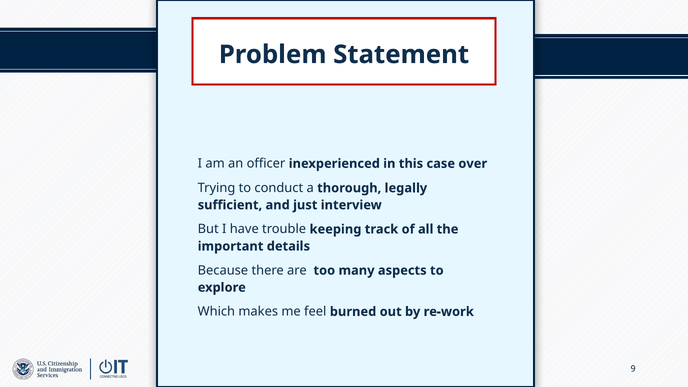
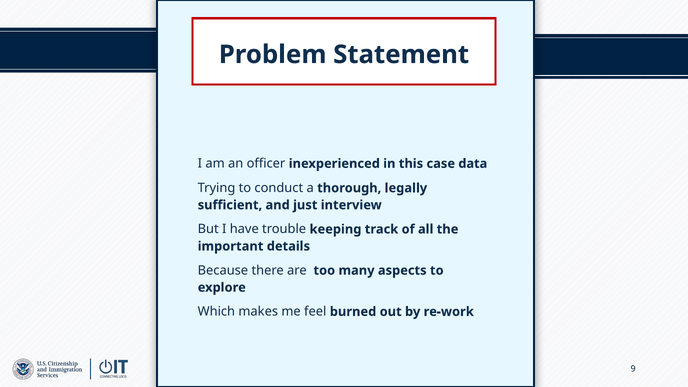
over: over -> data (473, 164)
